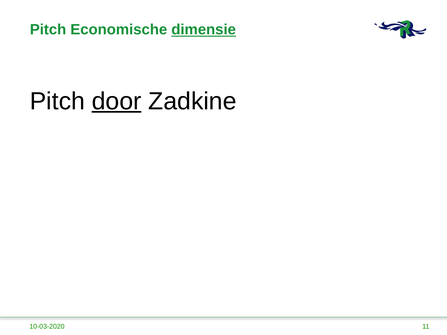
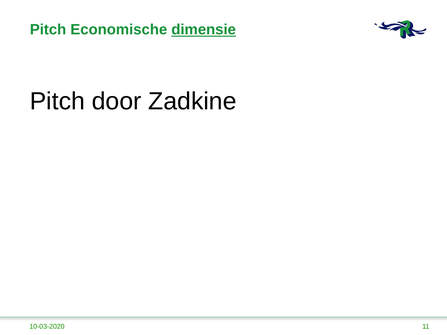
door underline: present -> none (117, 101)
